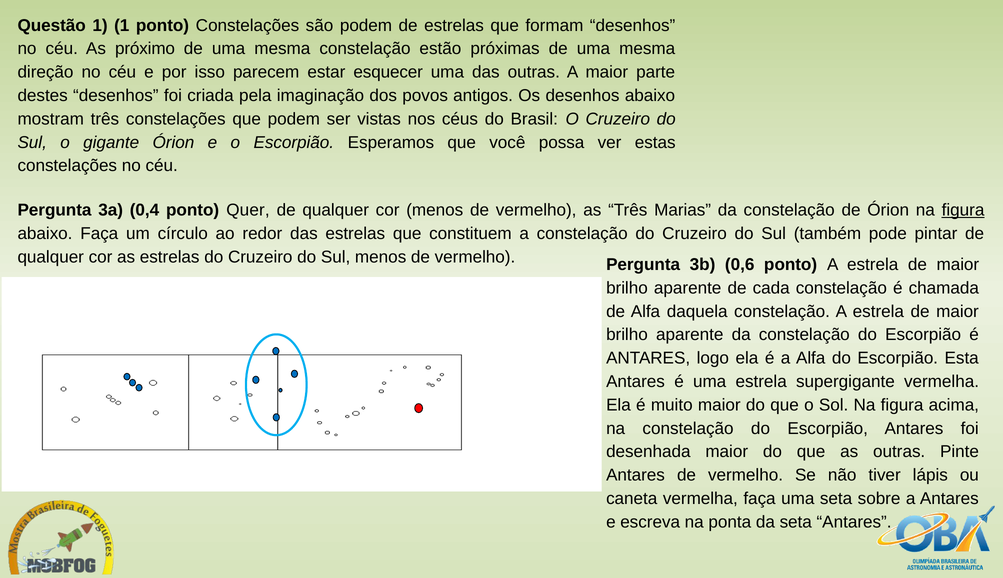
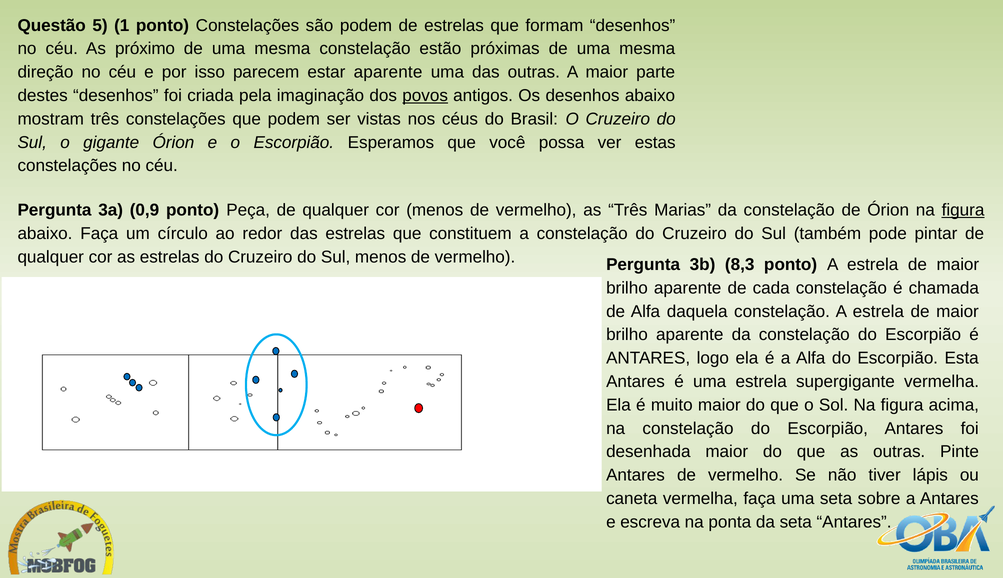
Questão 1: 1 -> 5 (100, 25)
estar esquecer: esquecer -> aparente (388, 72)
povos underline: none -> present (425, 96)
0,4: 0,4 -> 0,9 (145, 210)
Quer: Quer -> Peça (248, 210)
0,6: 0,6 -> 8,3 (740, 265)
